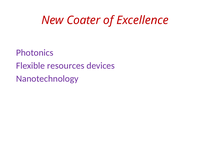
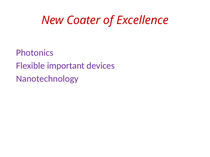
resources: resources -> important (66, 66)
